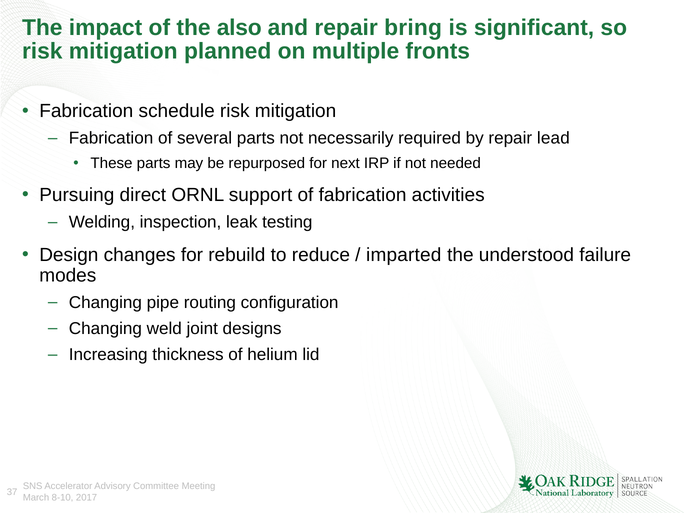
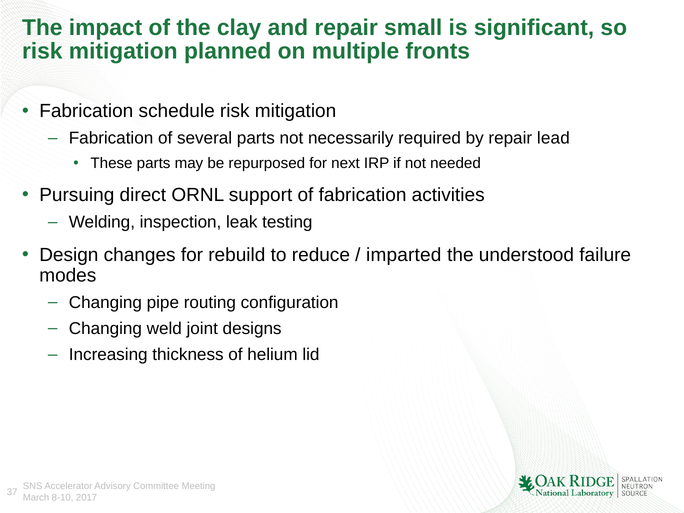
also: also -> clay (239, 28)
bring: bring -> small (413, 28)
